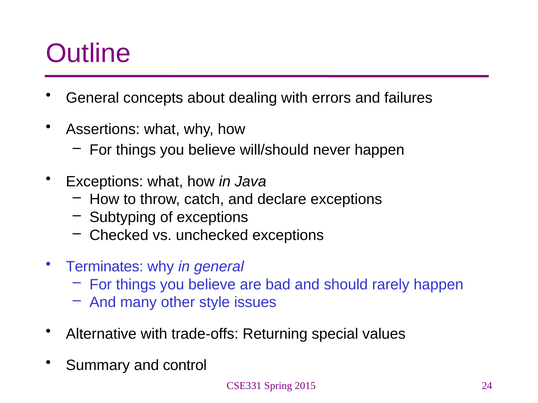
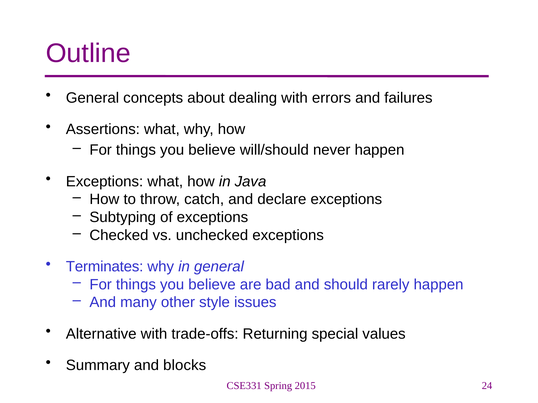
control: control -> blocks (185, 366)
